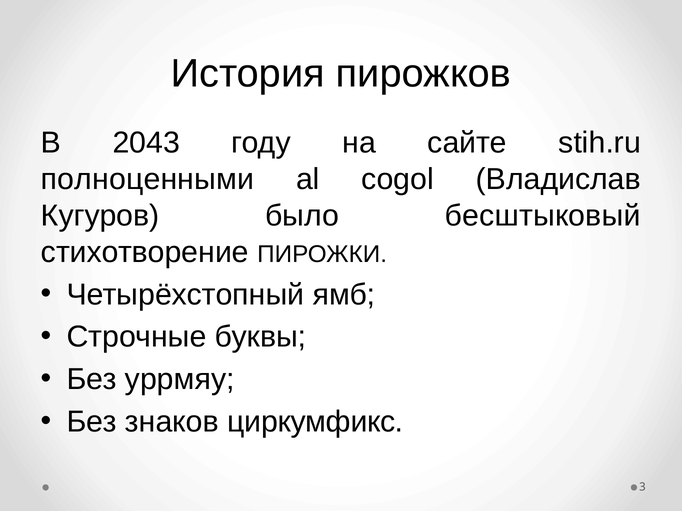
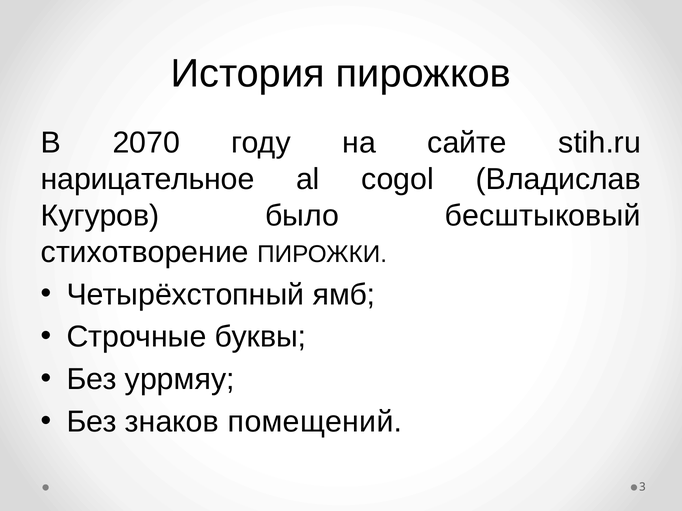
2043: 2043 -> 2070 (146, 143)
полноценными: полноценными -> нарицательное (148, 180)
циркумфикс: циркумфикс -> помещений (315, 422)
